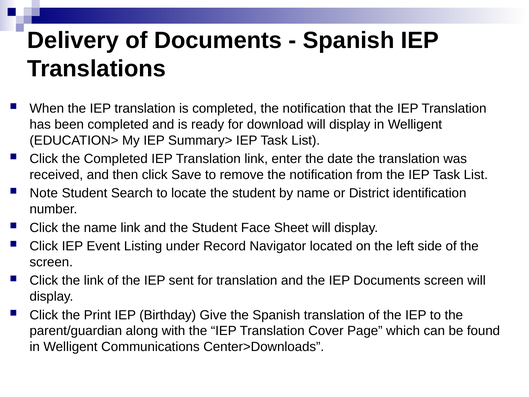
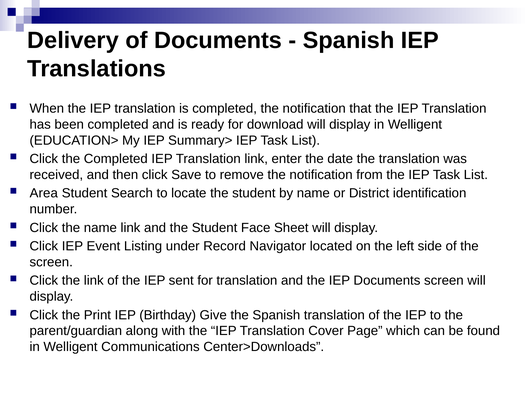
Note: Note -> Area (44, 193)
